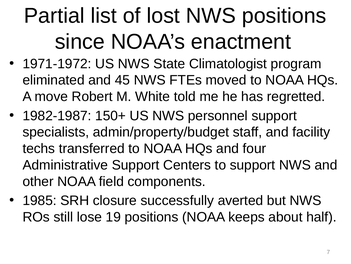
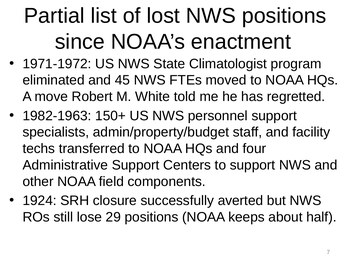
1982-1987: 1982-1987 -> 1982-1963 (57, 115)
1985: 1985 -> 1924 (40, 200)
19: 19 -> 29 (113, 217)
